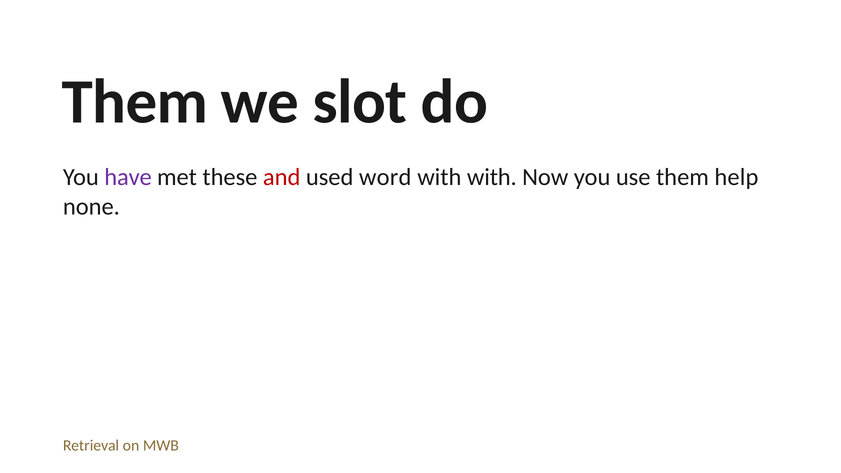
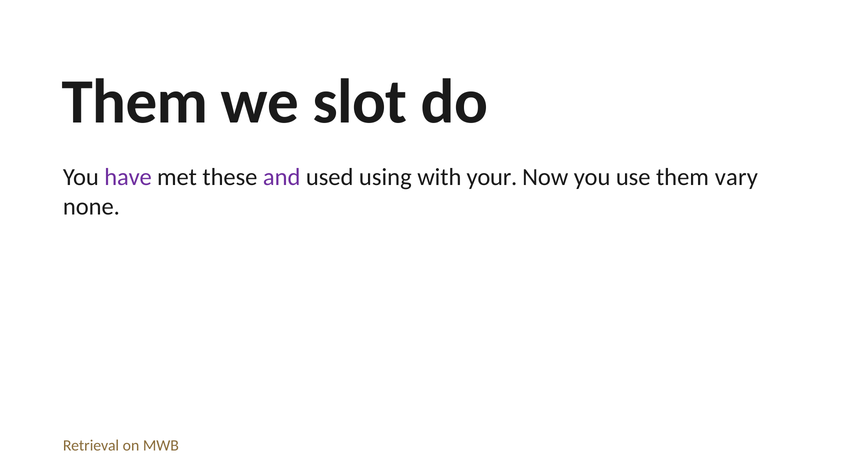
and colour: red -> purple (282, 177)
word: word -> using (385, 177)
with with: with -> your (492, 177)
help: help -> vary (736, 177)
